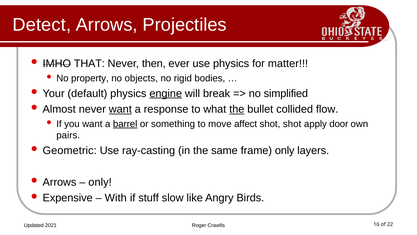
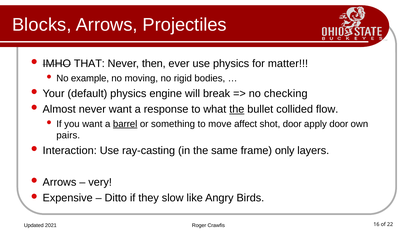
Detect: Detect -> Blocks (42, 25)
property: property -> example (90, 78)
objects: objects -> moving (141, 78)
engine underline: present -> none (166, 93)
simplified: simplified -> checking (286, 93)
want underline: present -> none (120, 109)
shot shot: shot -> door (292, 124)
Geometric: Geometric -> Interaction (70, 150)
only: only -> very (100, 182)
With: With -> Ditto (116, 198)
stuff: stuff -> they (149, 198)
